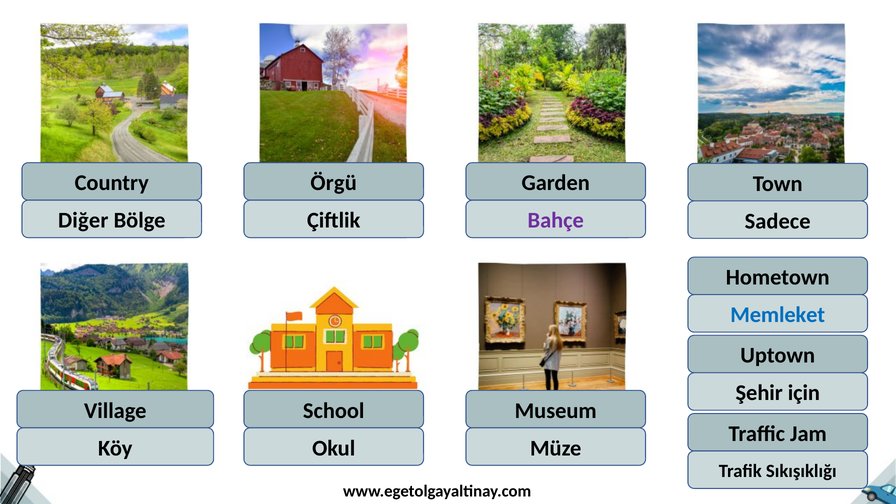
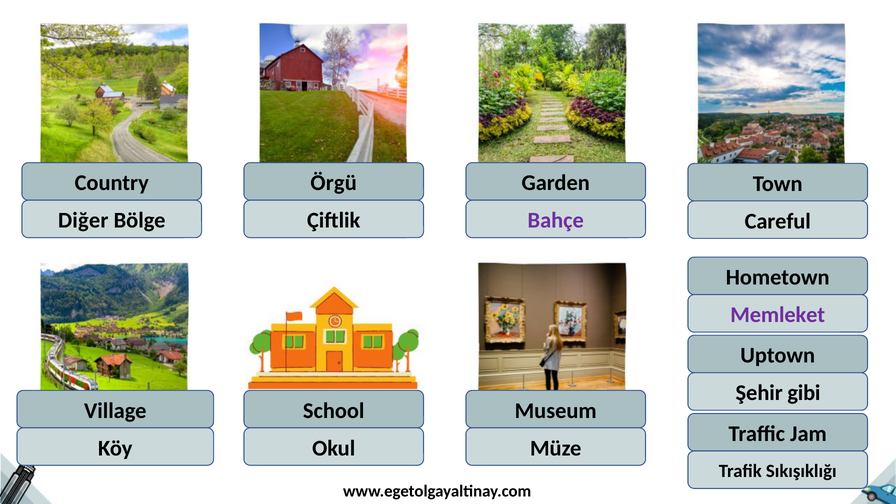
Sadece: Sadece -> Careful (778, 221)
Memleket colour: blue -> purple (778, 315)
için: için -> gibi (804, 393)
